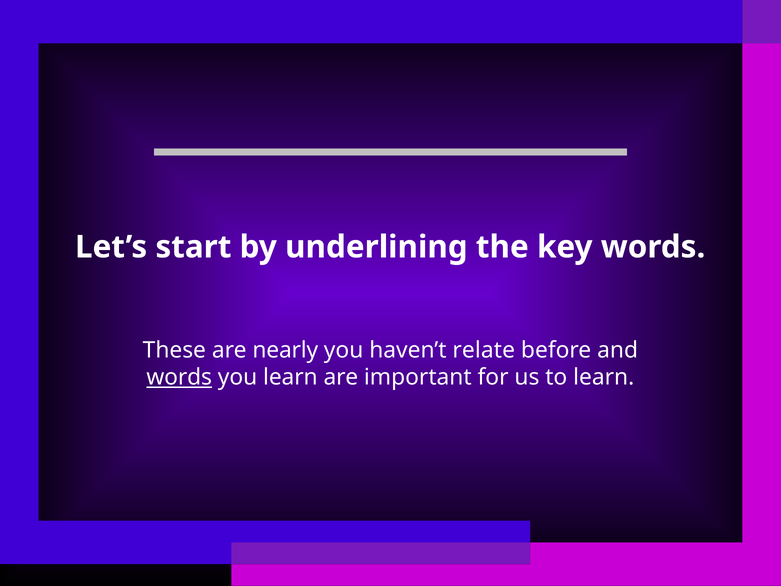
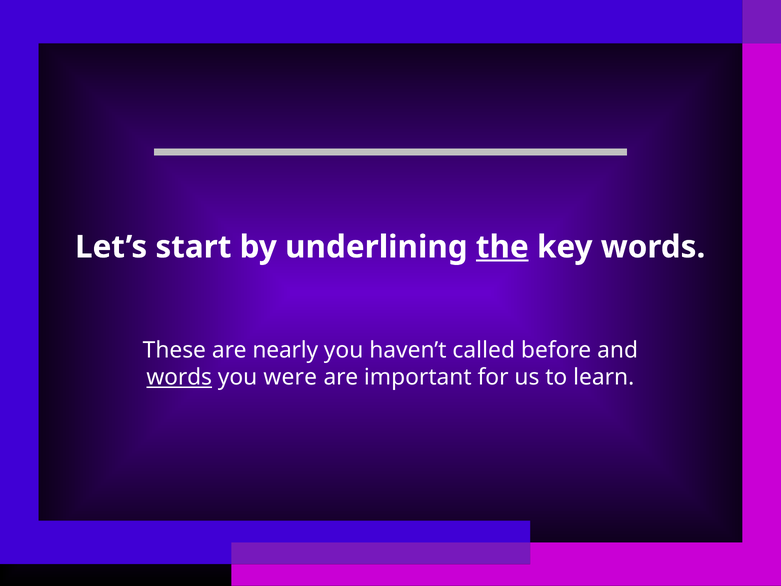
the underline: none -> present (502, 247)
relate: relate -> called (484, 350)
you learn: learn -> were (290, 377)
